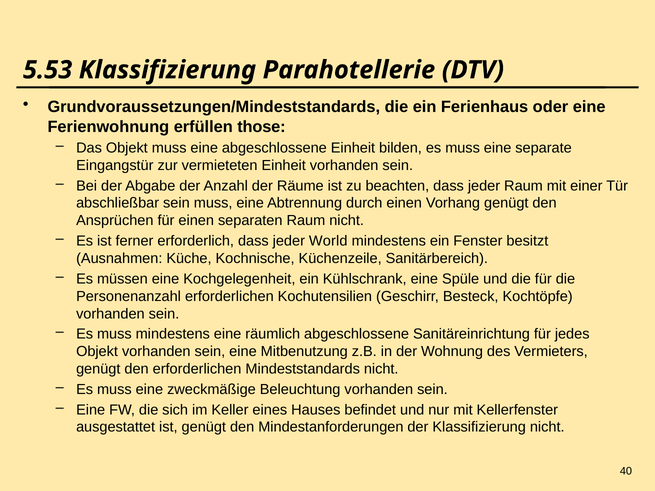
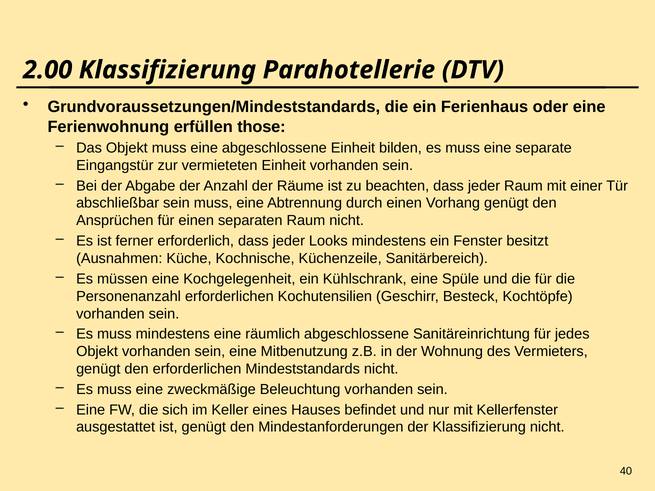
5.53: 5.53 -> 2.00 (48, 70)
World: World -> Looks (328, 241)
